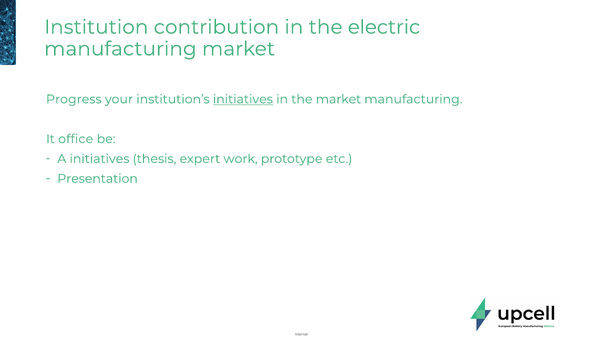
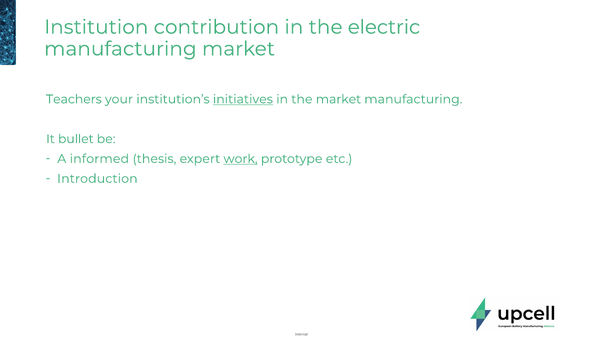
Progress: Progress -> Teachers (74, 99)
office: office -> bullet (76, 139)
A initiatives: initiatives -> informed (99, 159)
work underline: none -> present (241, 159)
Presentation: Presentation -> Introduction (97, 179)
